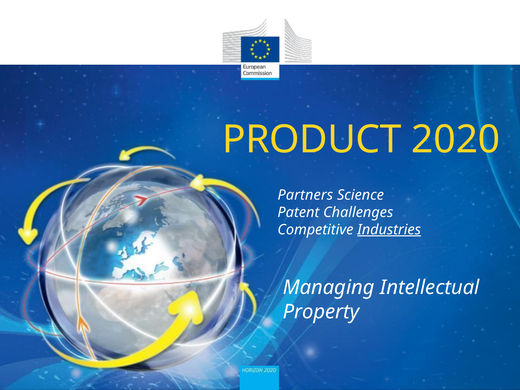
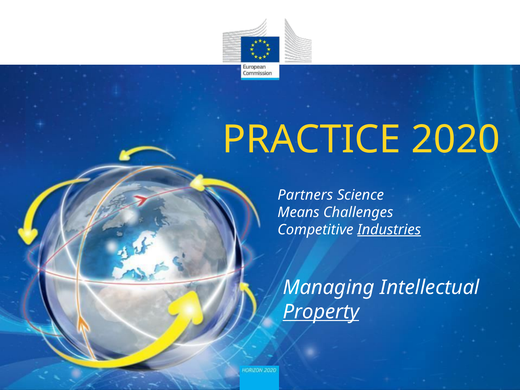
PRODUCT: PRODUCT -> PRACTICE (312, 140)
Patent: Patent -> Means (298, 212)
Property underline: none -> present (321, 312)
